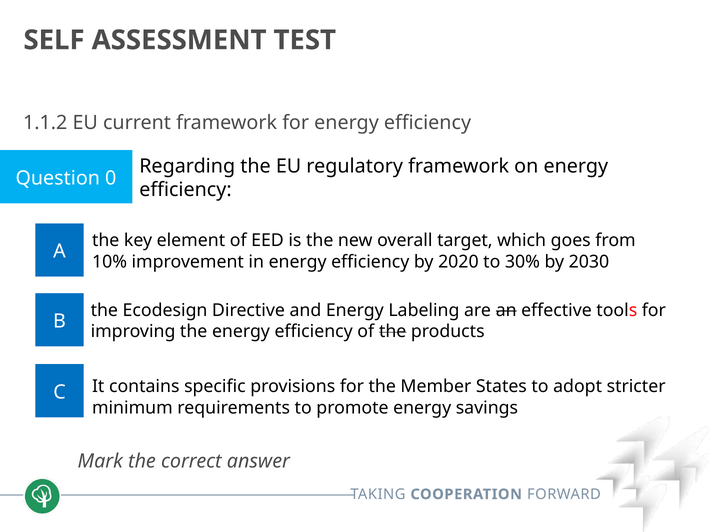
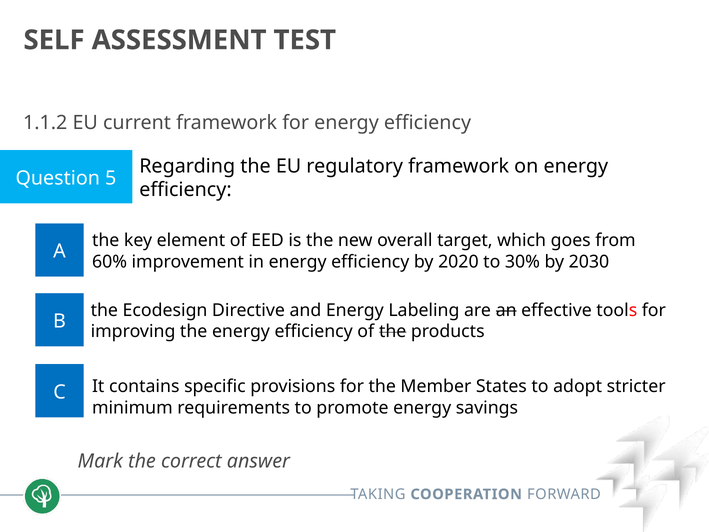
0: 0 -> 5 (111, 178)
10%: 10% -> 60% (110, 262)
